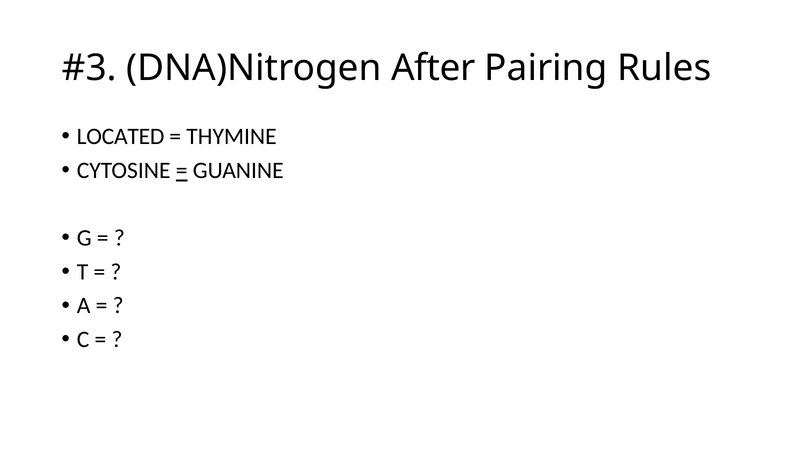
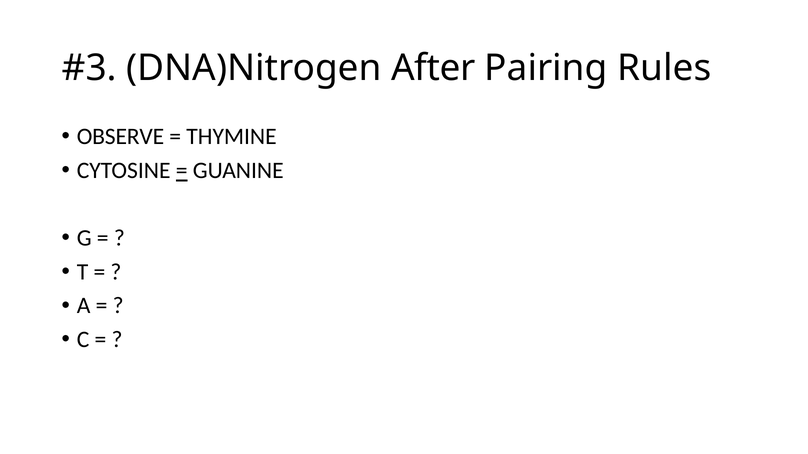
LOCATED: LOCATED -> OBSERVE (120, 137)
